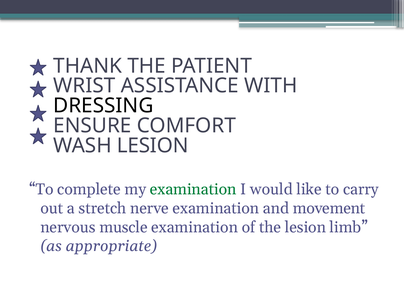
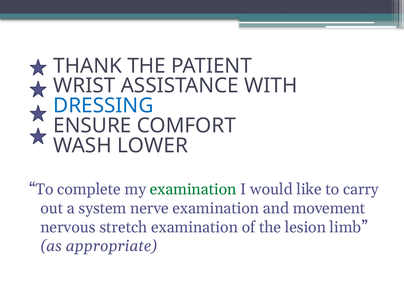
DRESSING colour: black -> blue (103, 106)
WASH LESION: LESION -> LOWER (153, 146)
stretch: stretch -> system (103, 208)
muscle: muscle -> stretch (123, 227)
